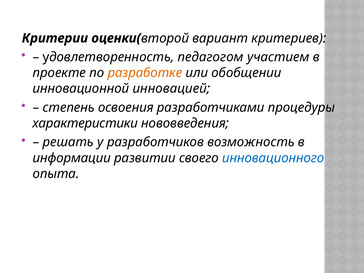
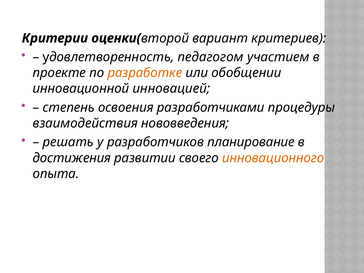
характеристики: характеристики -> взаимодействия (85, 123)
возможность: возможность -> планирование (251, 142)
информации: информации -> достижения (72, 158)
инновационного colour: blue -> orange (273, 158)
